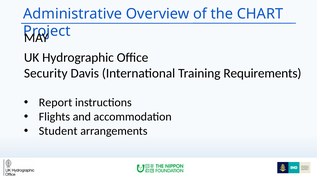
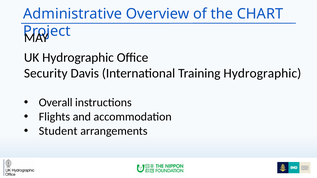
Training Requirements: Requirements -> Hydrographic (262, 73)
Report: Report -> Overall (56, 103)
